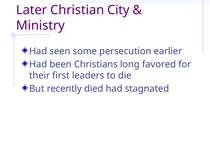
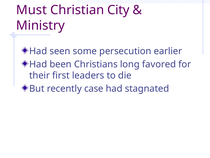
Later: Later -> Must (31, 10)
died: died -> case (94, 88)
